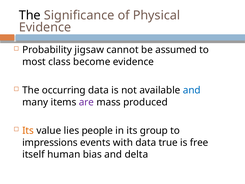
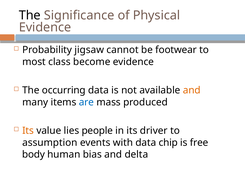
assumed: assumed -> footwear (176, 50)
and colour: blue -> orange (192, 90)
are colour: purple -> blue (86, 102)
group: group -> driver (154, 131)
impressions: impressions -> assumption (50, 142)
true: true -> chip (168, 142)
itself: itself -> body (34, 154)
